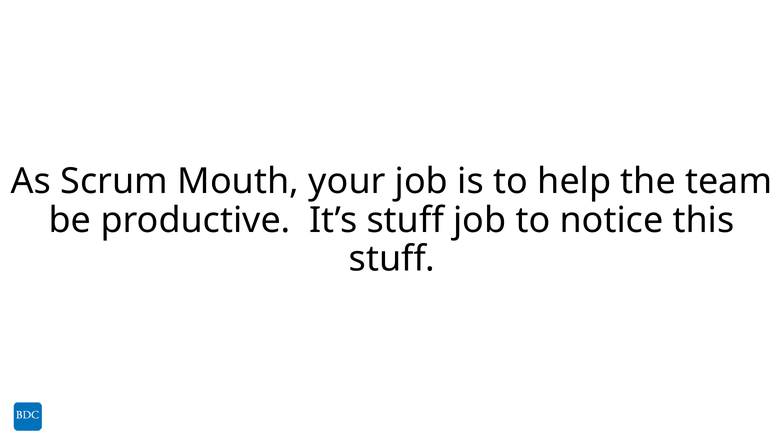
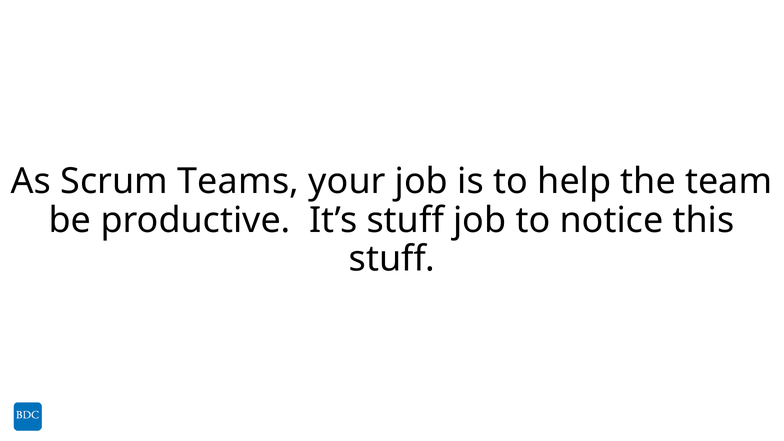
Mouth: Mouth -> Teams (238, 181)
